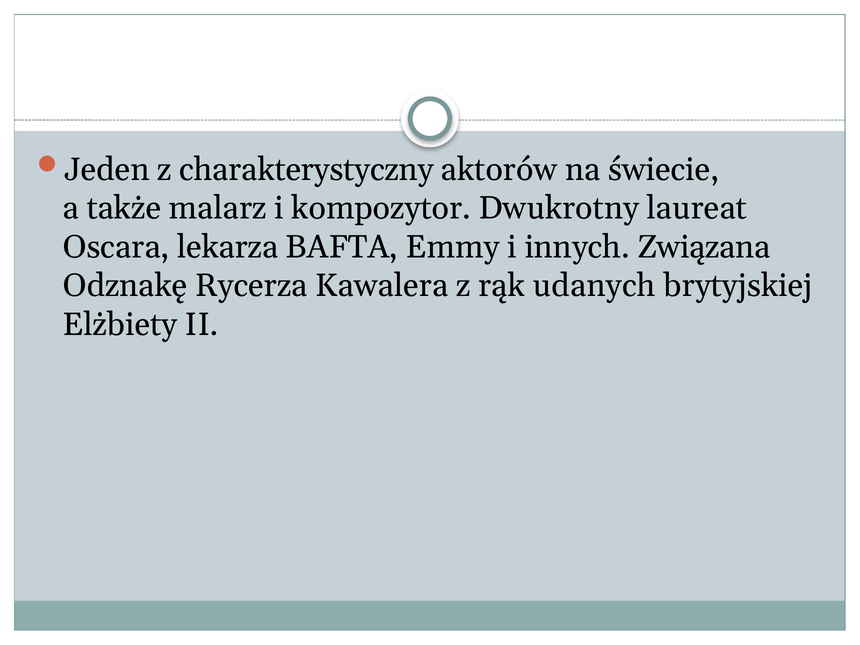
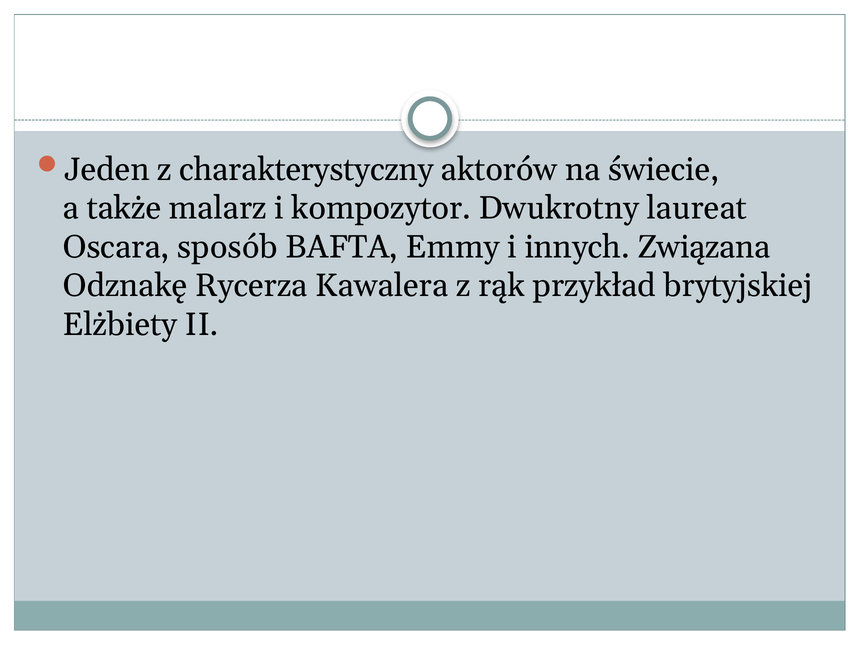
lekarza: lekarza -> sposób (228, 247)
udanych: udanych -> przykład (594, 286)
